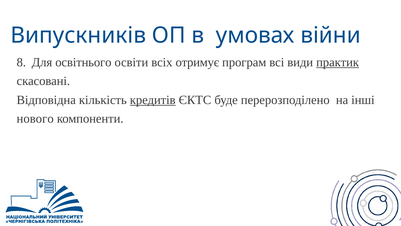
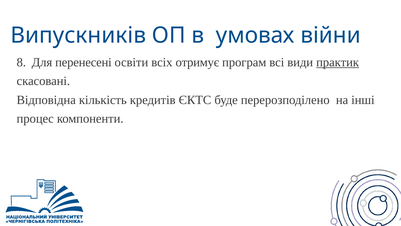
освітнього: освітнього -> перенесені (83, 62)
кредитів underline: present -> none (153, 100)
нового: нового -> процес (35, 119)
